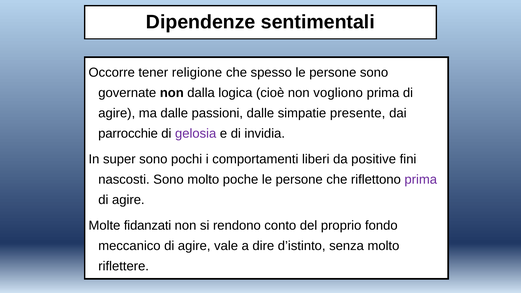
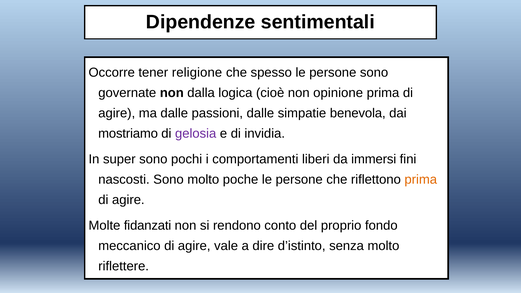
vogliono: vogliono -> opinione (338, 93)
presente: presente -> benevola (358, 113)
parrocchie: parrocchie -> mostriamo (128, 134)
positive: positive -> immersi (374, 159)
prima colour: purple -> orange (421, 180)
